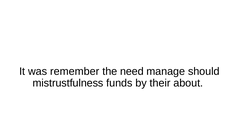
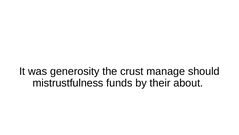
remember: remember -> generosity (75, 71)
need: need -> crust (132, 71)
